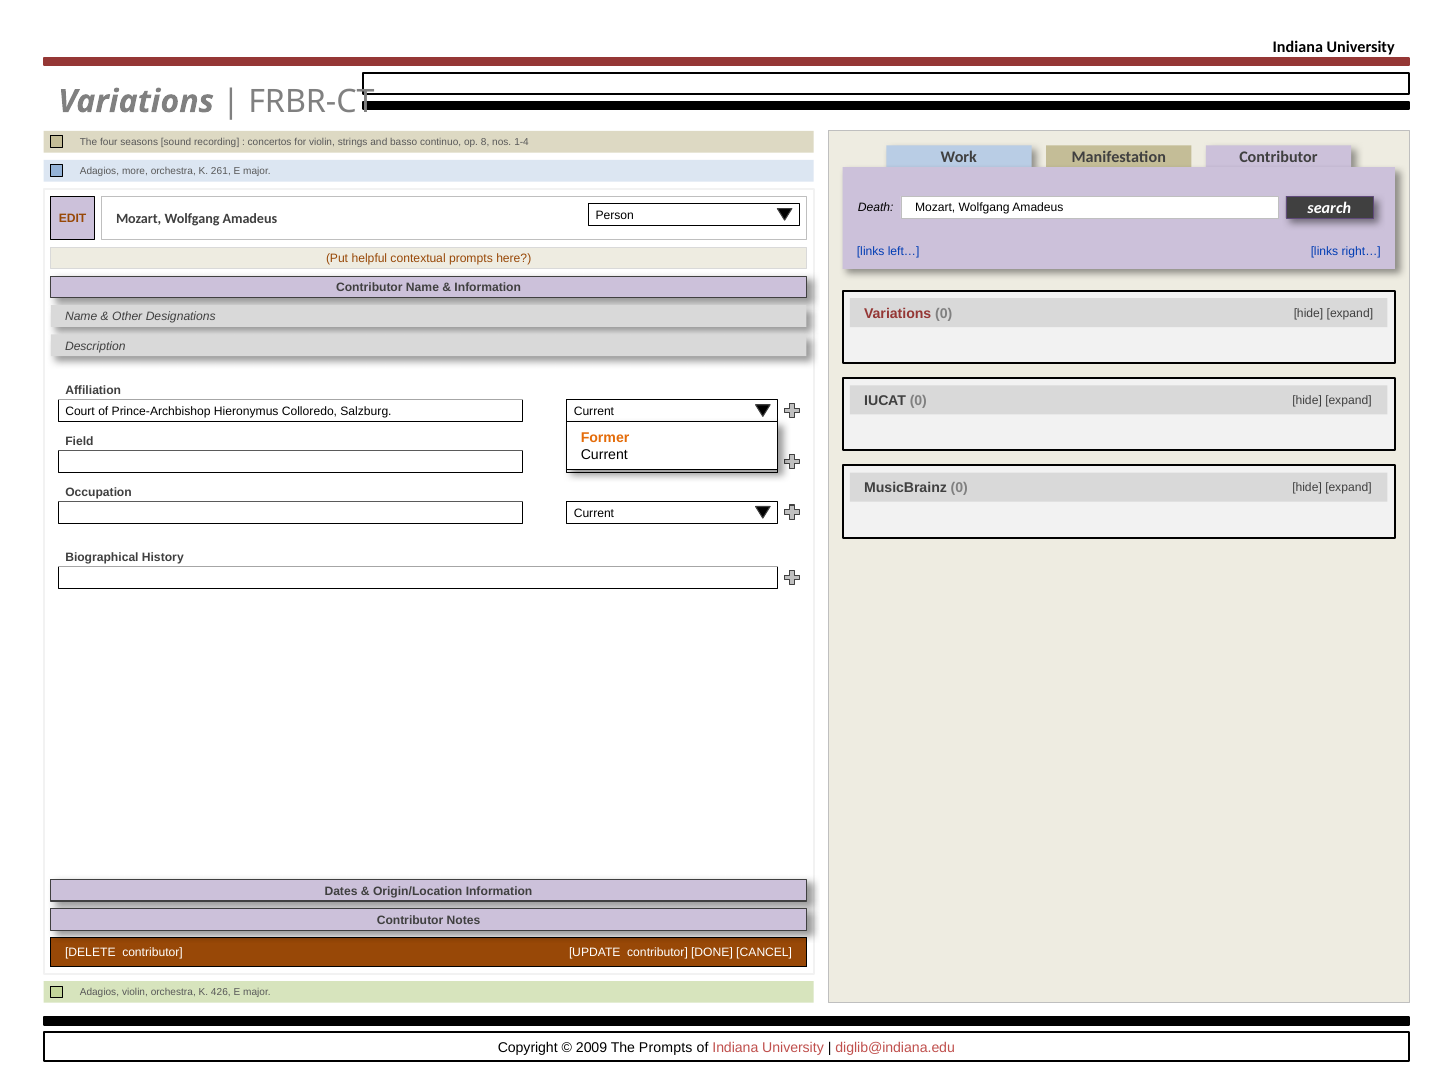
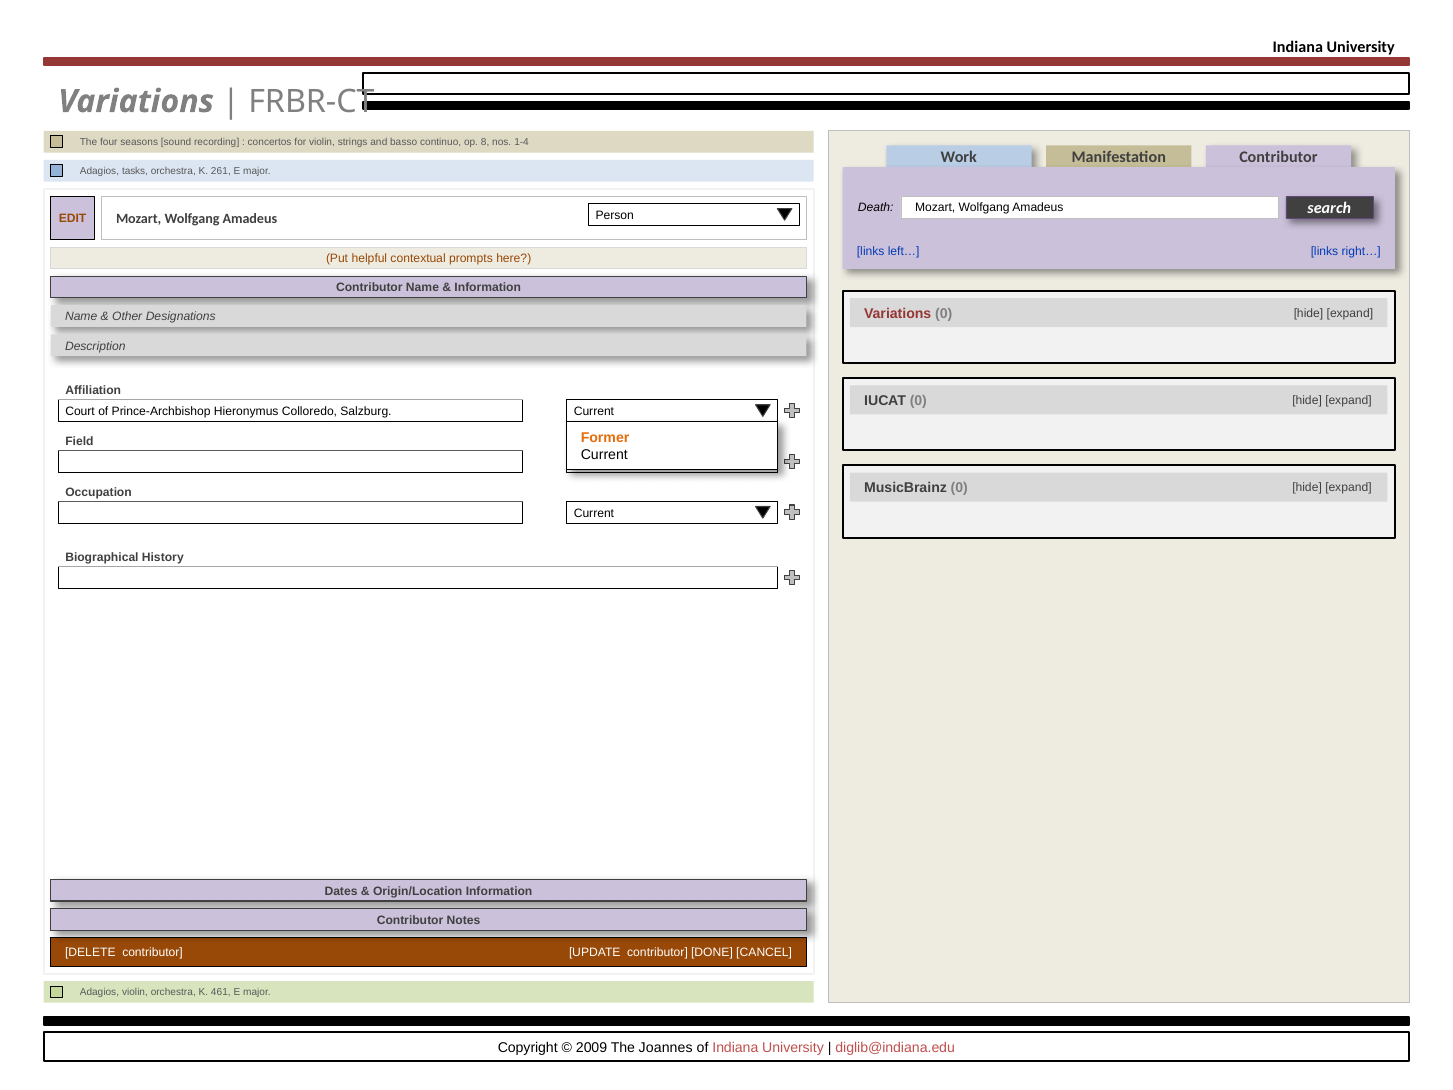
more: more -> tasks (135, 171)
426: 426 -> 461 (221, 992)
The Prompts: Prompts -> Joannes (666, 1047)
